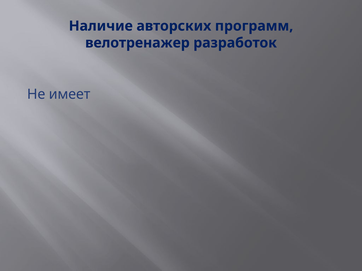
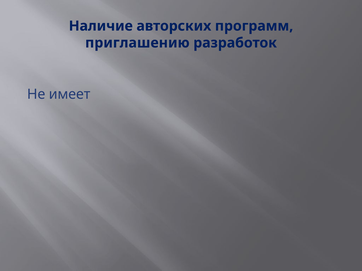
велотренажер: велотренажер -> приглашению (137, 43)
